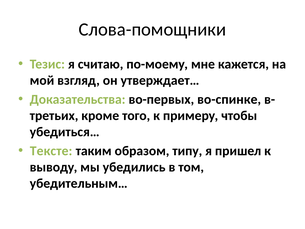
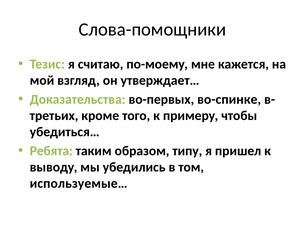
Тексте: Тексте -> Ребята (51, 151)
убедительным…: убедительным… -> используемые… (79, 183)
